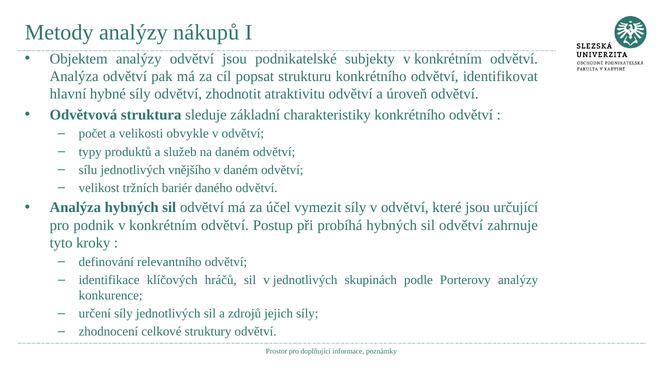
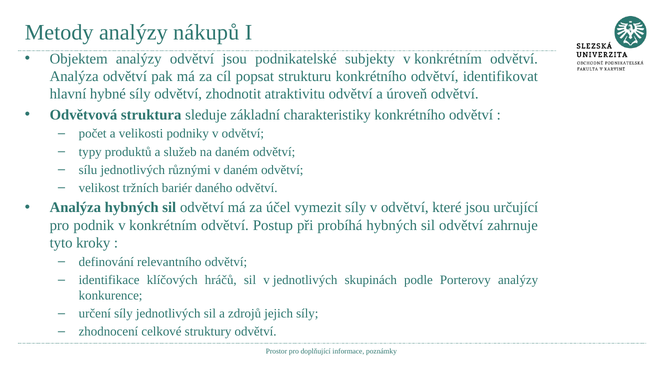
obvykle: obvykle -> podniky (188, 134)
vnějšího: vnějšího -> různými (189, 170)
